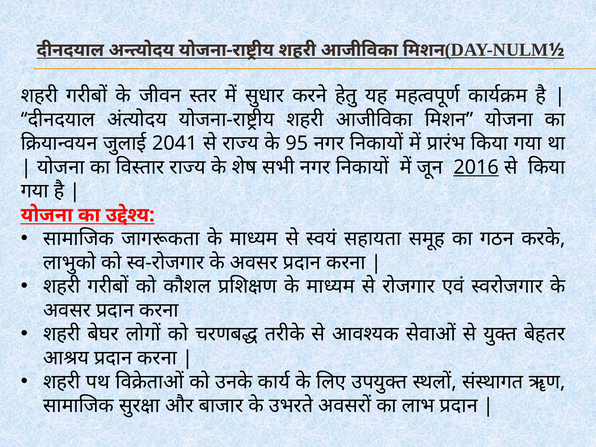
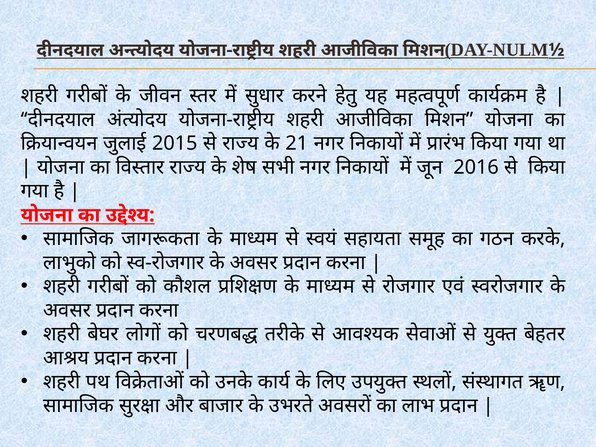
2041: 2041 -> 2015 (175, 143)
95: 95 -> 21 (297, 143)
2016 underline: present -> none (476, 167)
